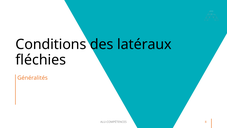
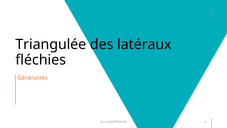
Conditions: Conditions -> Triangulée (51, 44)
